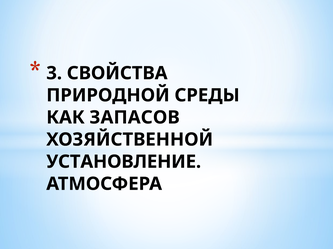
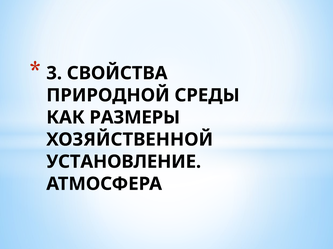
ЗАПАСОВ: ЗАПАСОВ -> РАЗМЕРЫ (135, 118)
